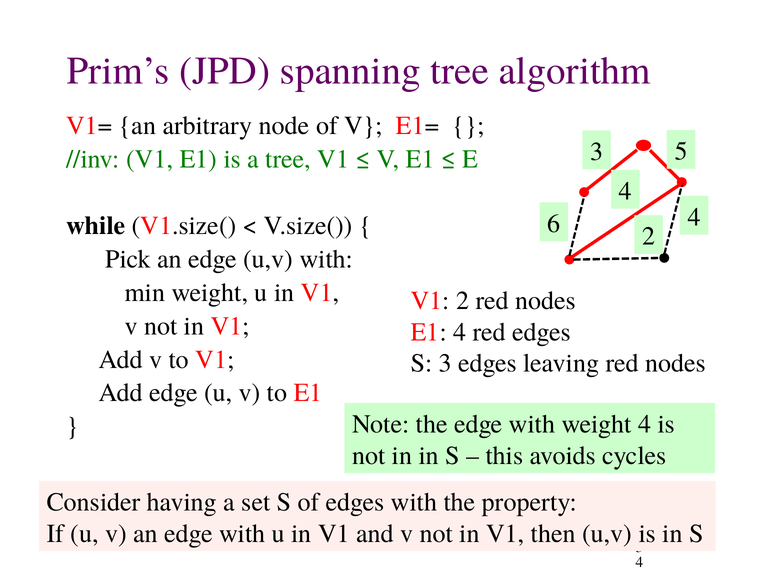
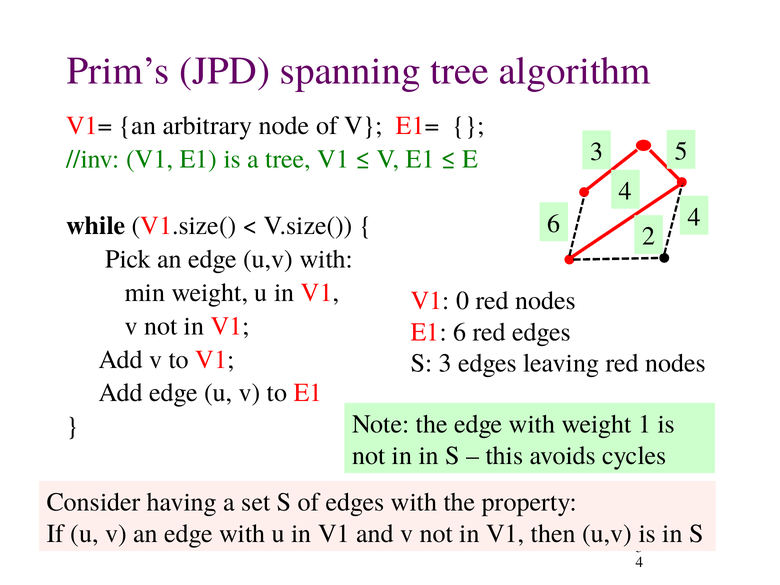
V1 2: 2 -> 0 (463, 301)
E1 4: 4 -> 6 (460, 332)
weight 4: 4 -> 1 (645, 424)
